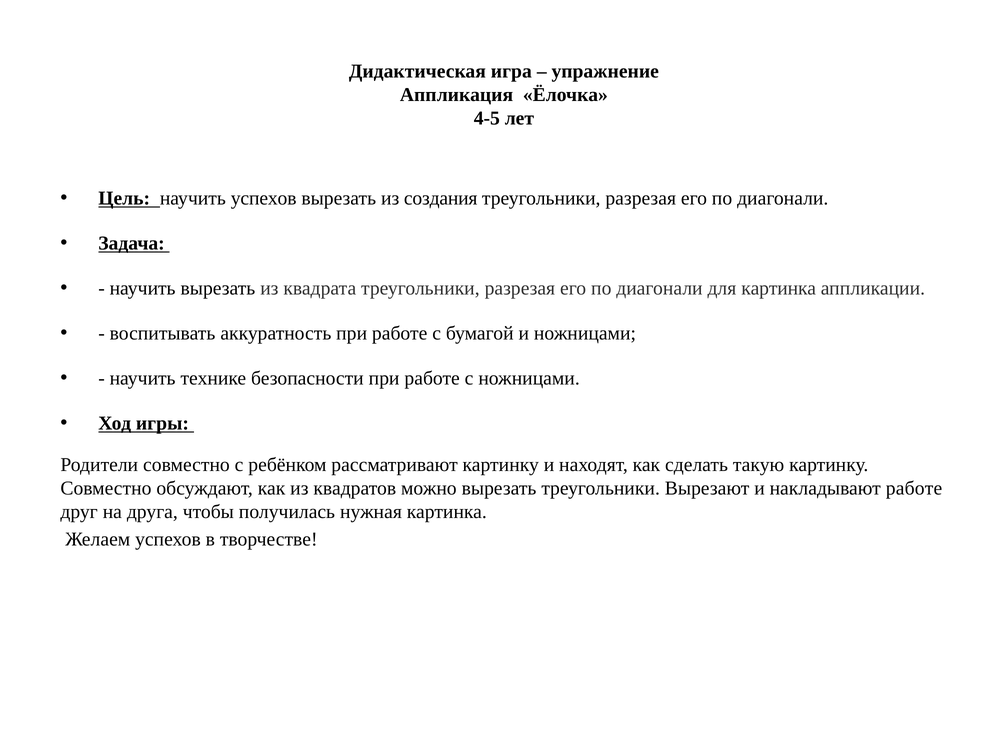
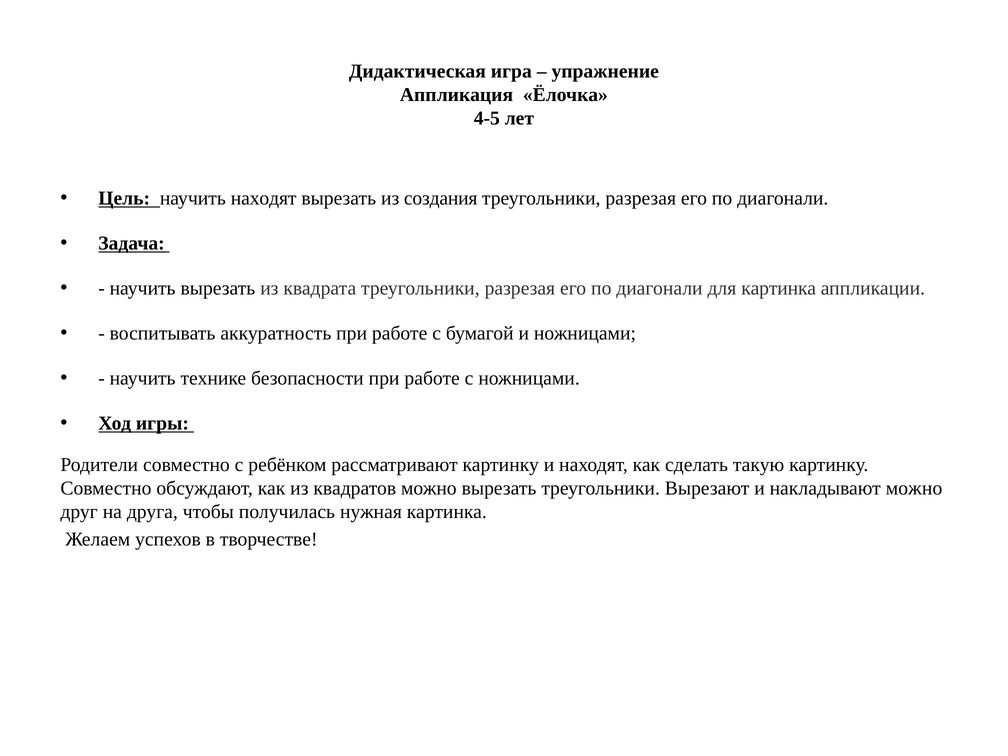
научить успехов: успехов -> находят (264, 198)
накладывают работе: работе -> можно (914, 488)
